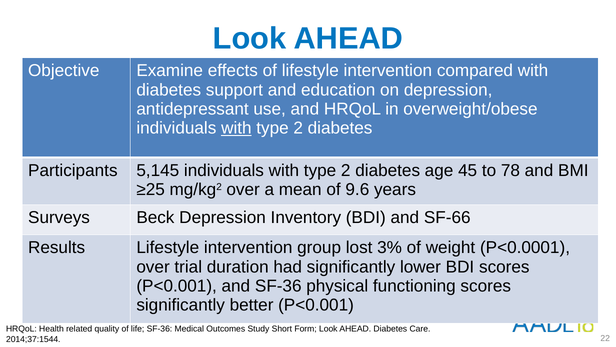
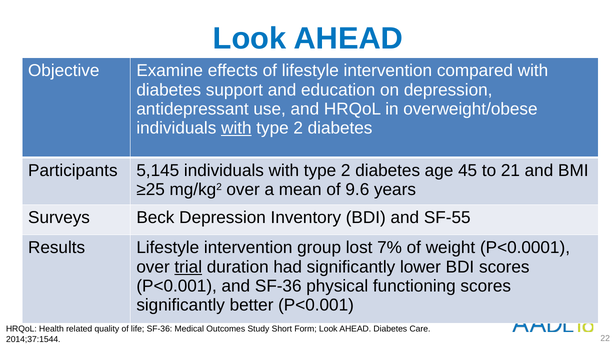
78: 78 -> 21 (510, 170)
SF-66: SF-66 -> SF-55 (447, 218)
3%: 3% -> 7% (390, 248)
trial underline: none -> present (188, 267)
